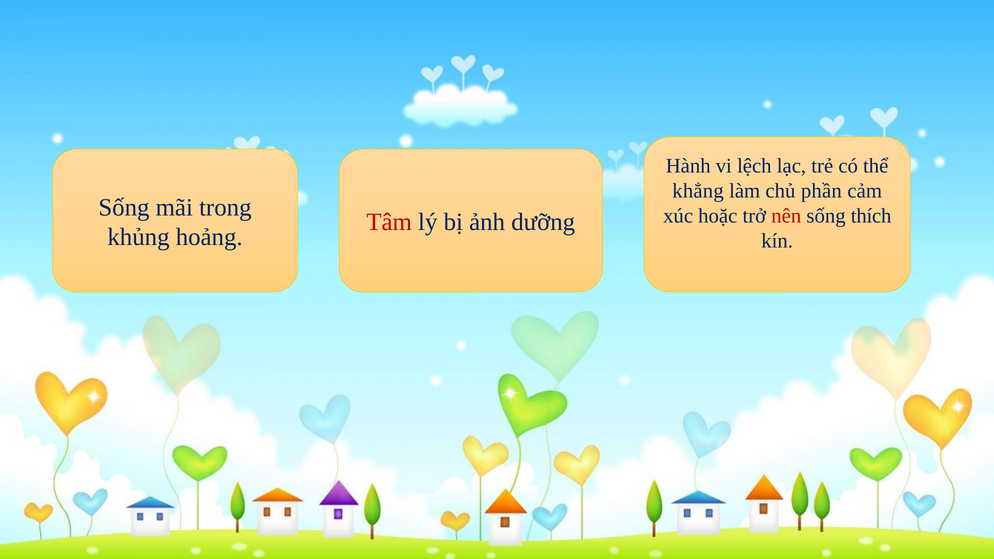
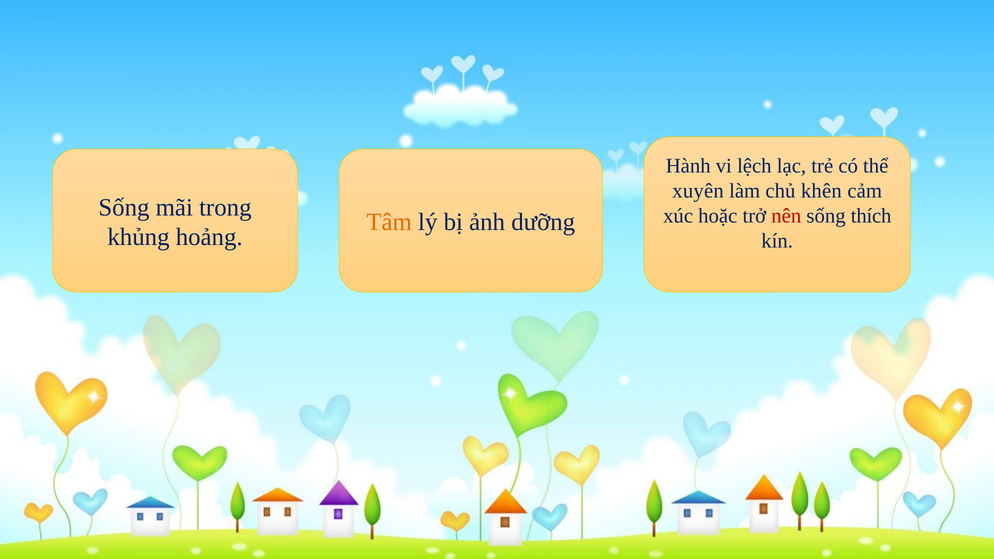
khẳng: khẳng -> xuyên (698, 191)
phần: phần -> khên (821, 191)
Tâm colour: red -> orange (389, 222)
